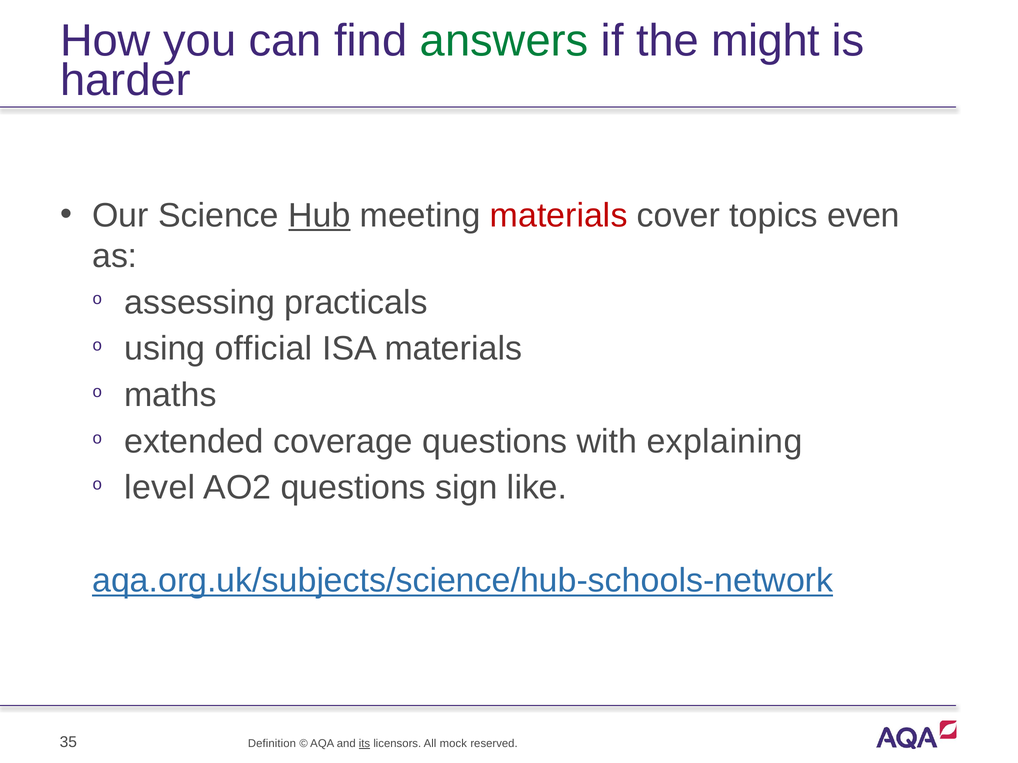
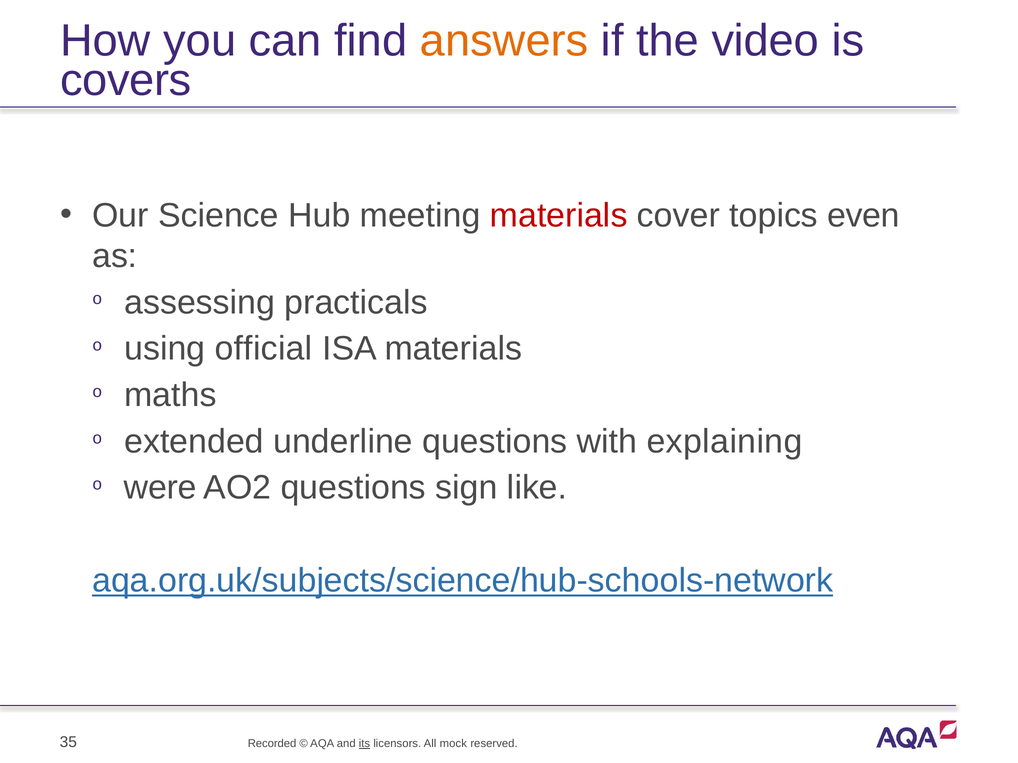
answers colour: green -> orange (504, 41)
might: might -> video (765, 41)
harder: harder -> covers (126, 80)
Hub underline: present -> none (319, 216)
coverage: coverage -> underline (343, 442)
level: level -> were (160, 488)
Definition: Definition -> Recorded (272, 744)
